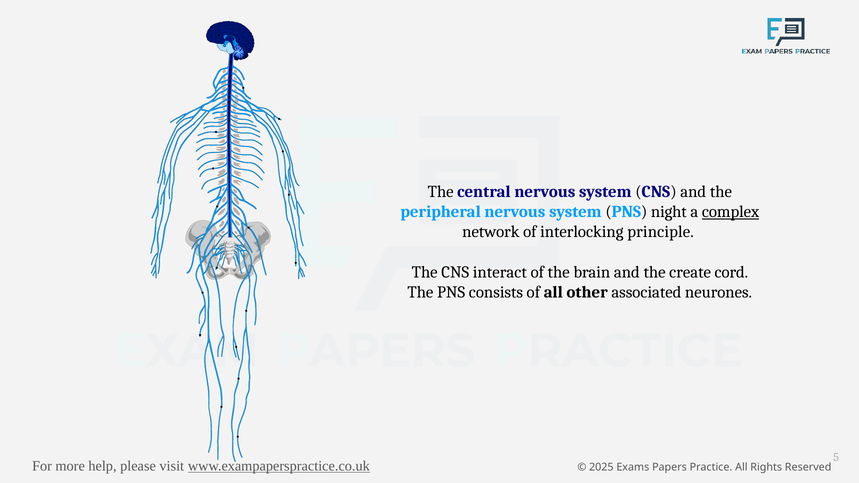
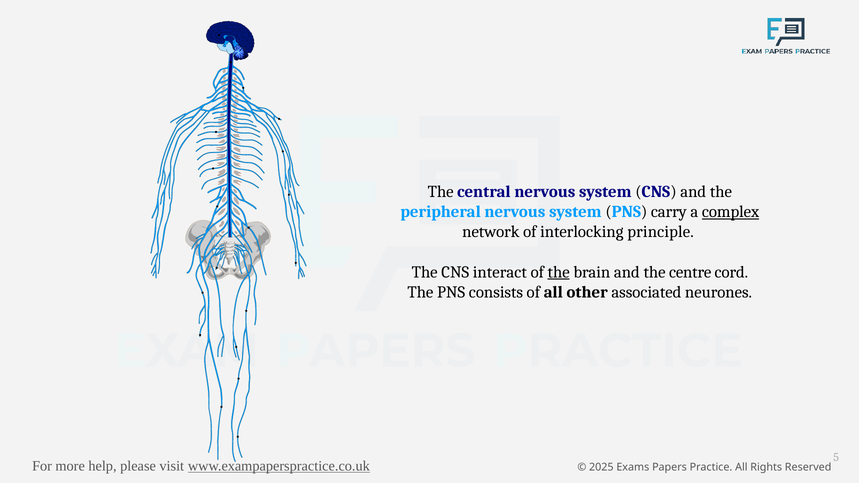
night: night -> carry (669, 212)
the underline: none -> present (559, 272)
create: create -> centre (690, 272)
